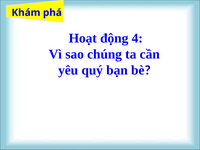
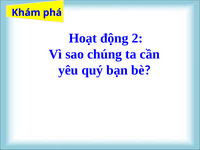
4: 4 -> 2 (137, 38)
